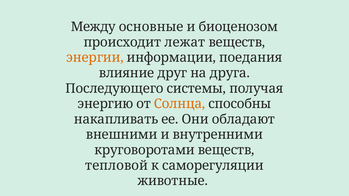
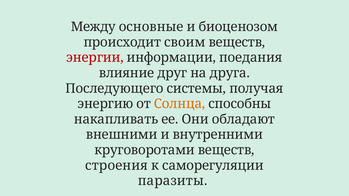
лежат: лежат -> своим (185, 42)
энергии colour: orange -> red (95, 58)
тепловой: тепловой -> строения (117, 166)
животные: животные -> паразиты (173, 181)
